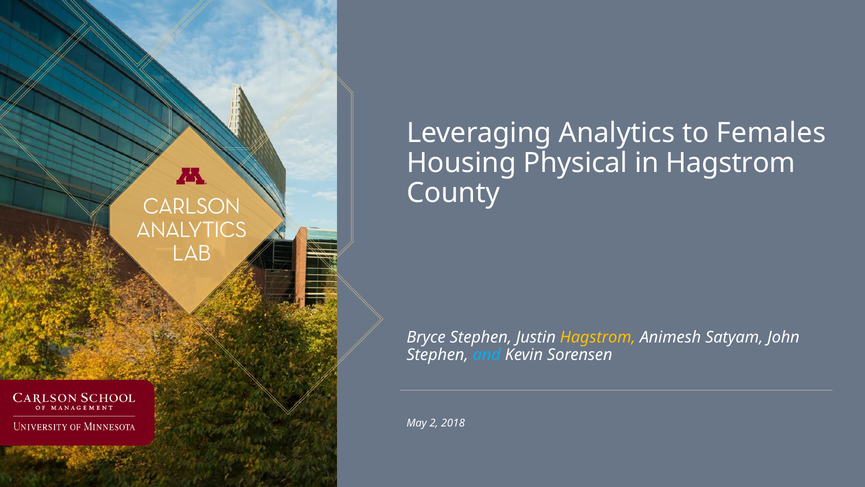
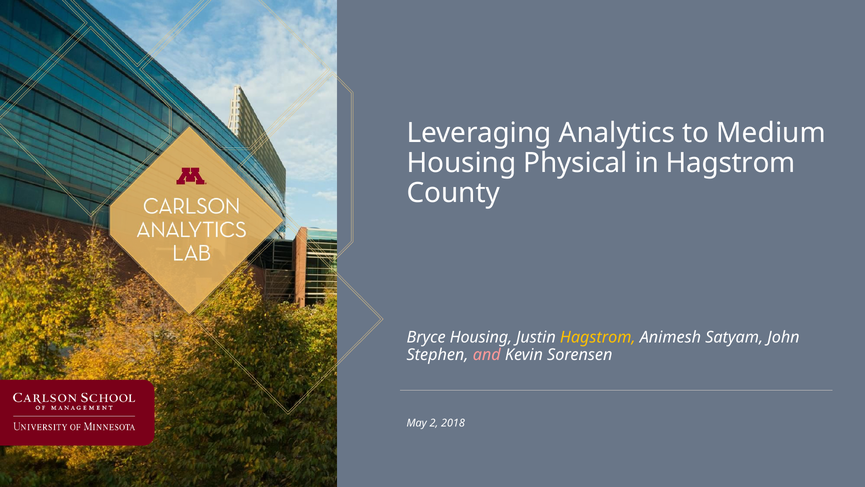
Females: Females -> Medium (771, 133)
Bryce Stephen: Stephen -> Housing (481, 337)
and colour: light blue -> pink (487, 354)
